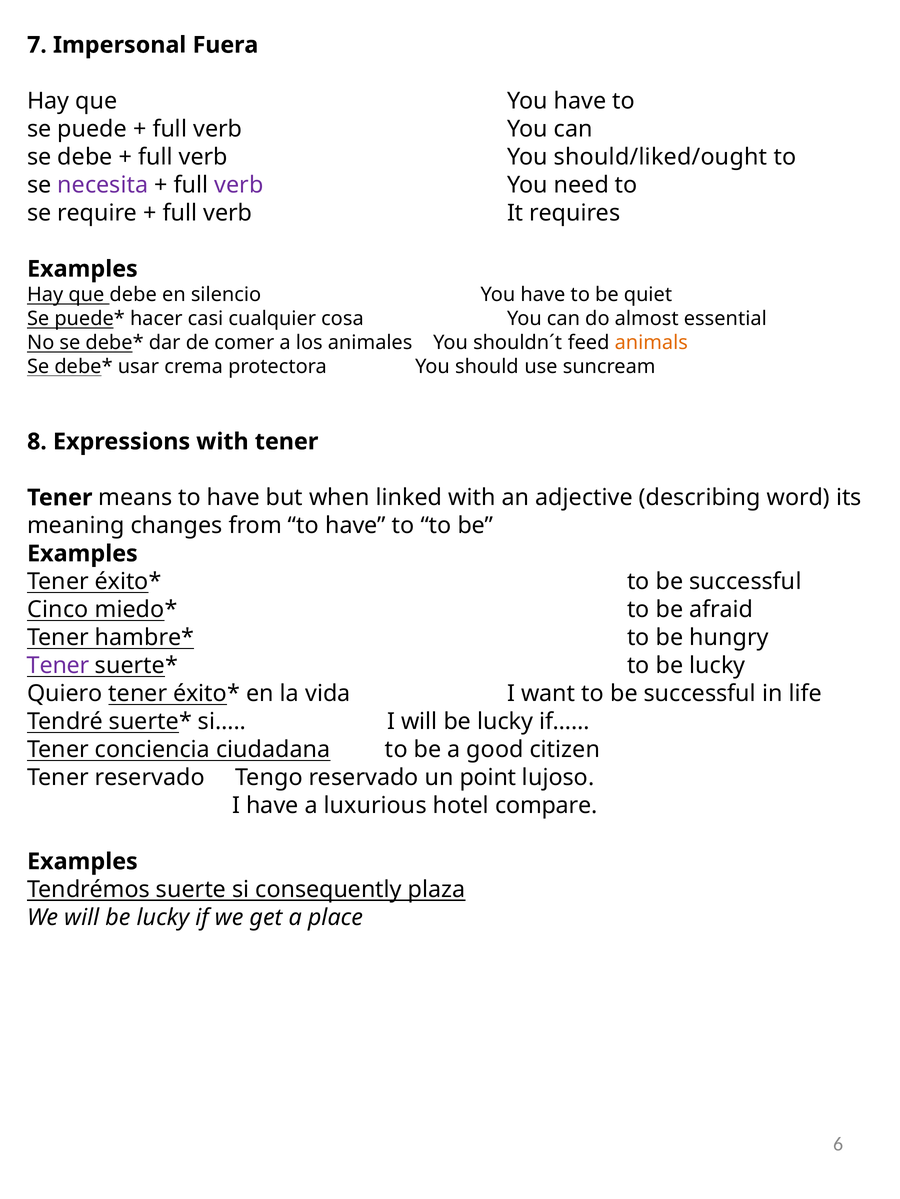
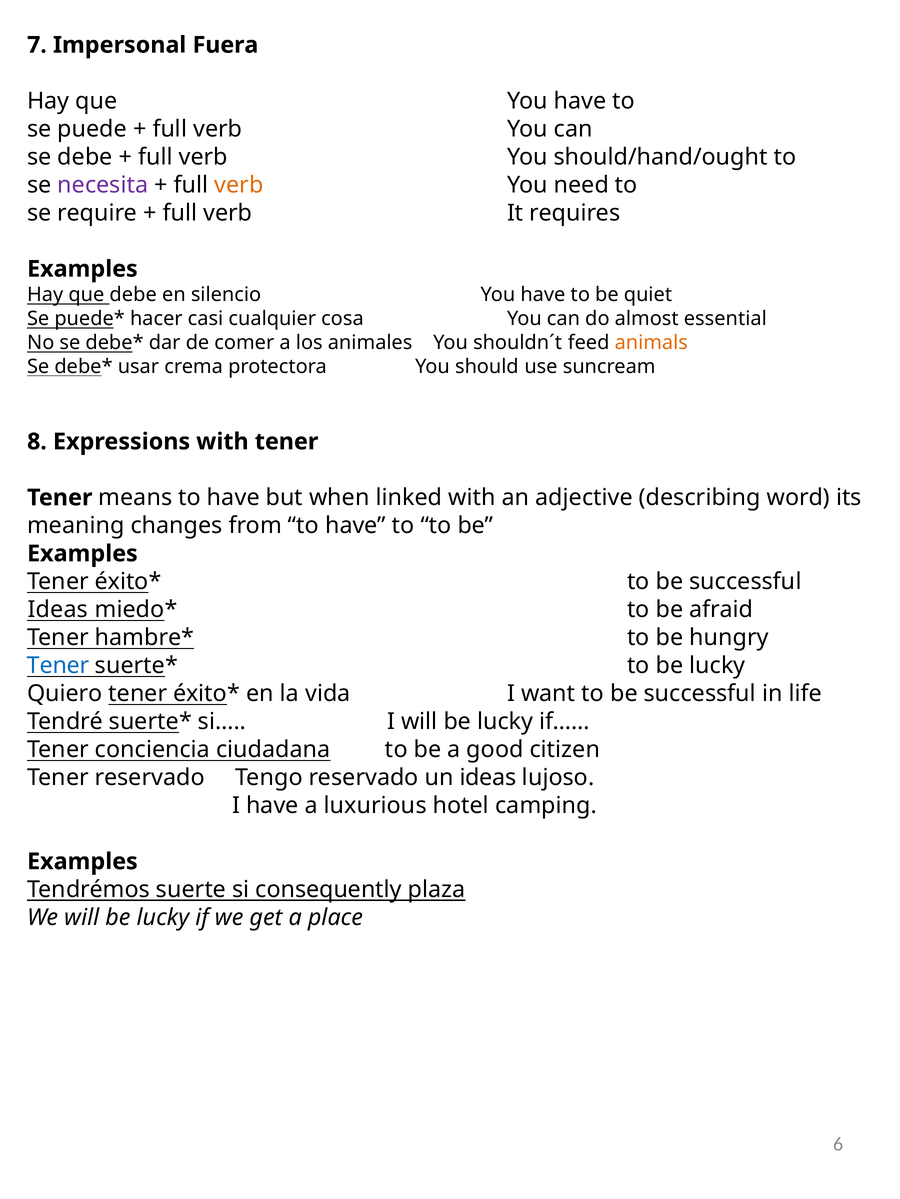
should/liked/ought: should/liked/ought -> should/hand/ought (661, 157)
verb colour: purple -> orange (239, 185)
Cinco: Cinco -> Ideas (58, 610)
Tener colour: purple -> blue (58, 666)
un point: point -> ideas (488, 778)
compare: compare -> camping (546, 806)
